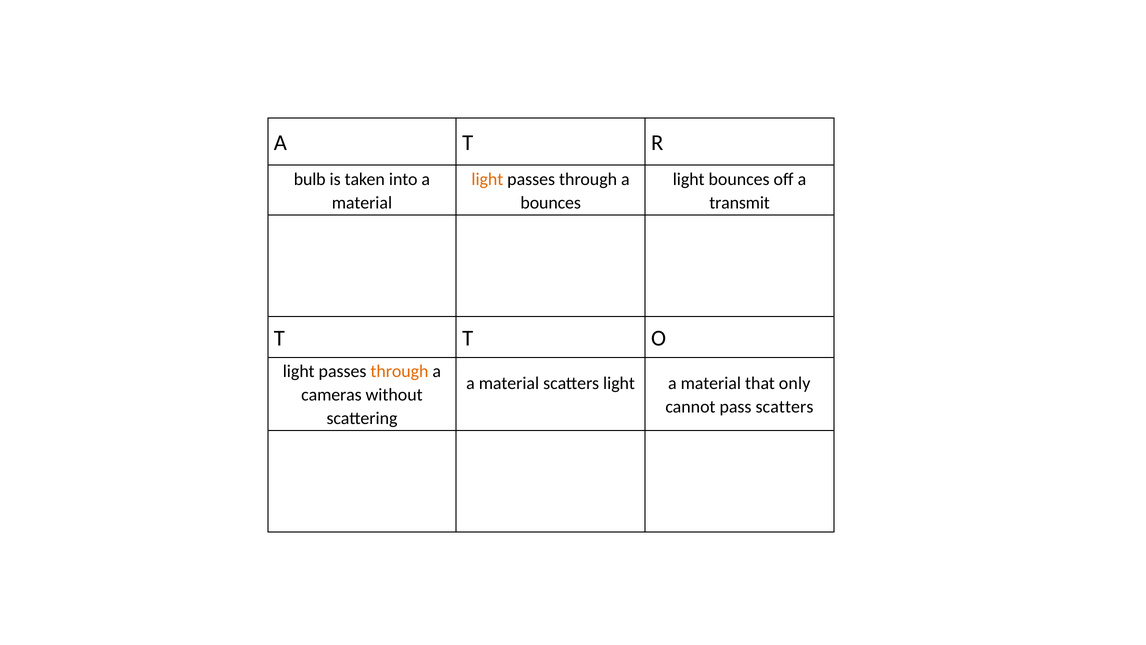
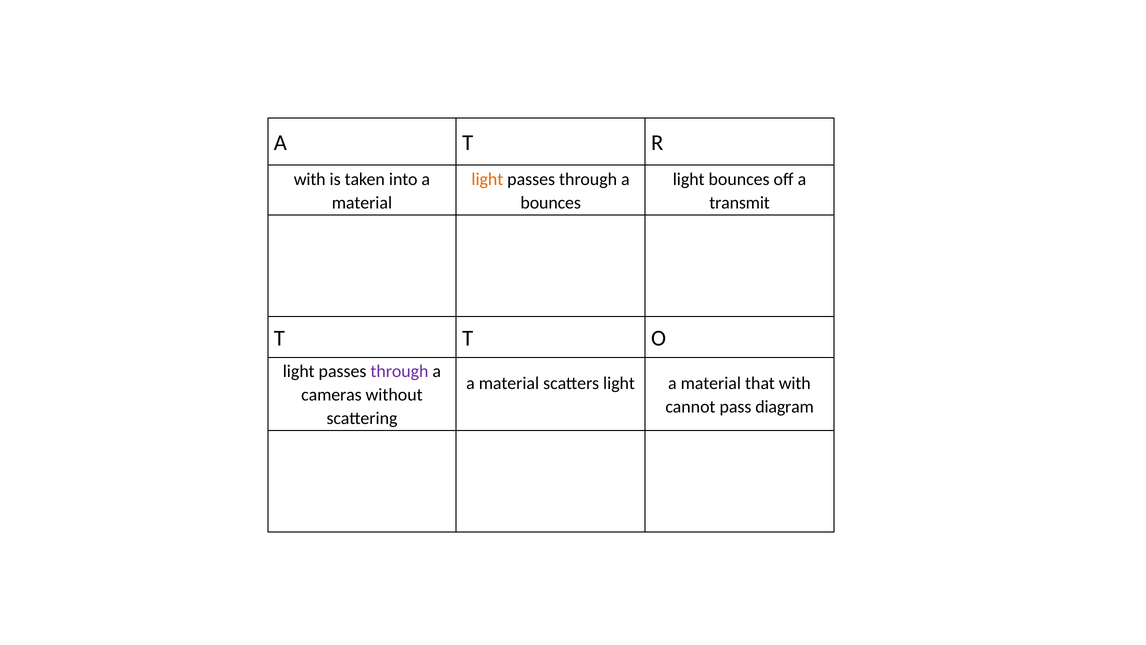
bulb: bulb -> with (310, 179)
through colour: orange -> purple (399, 371)
that only: only -> with (795, 383)
pass scatters: scatters -> diagram (785, 406)
